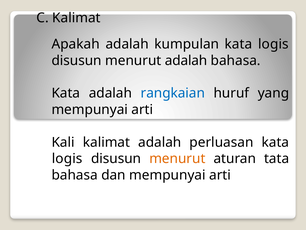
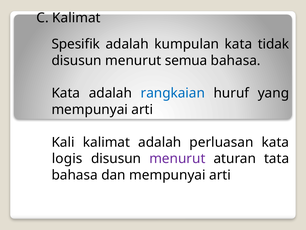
Apakah: Apakah -> Spesifik (76, 44)
kumpulan kata logis: logis -> tidak (274, 44)
menurut adalah: adalah -> semua (186, 60)
menurut colour: orange -> purple (177, 158)
